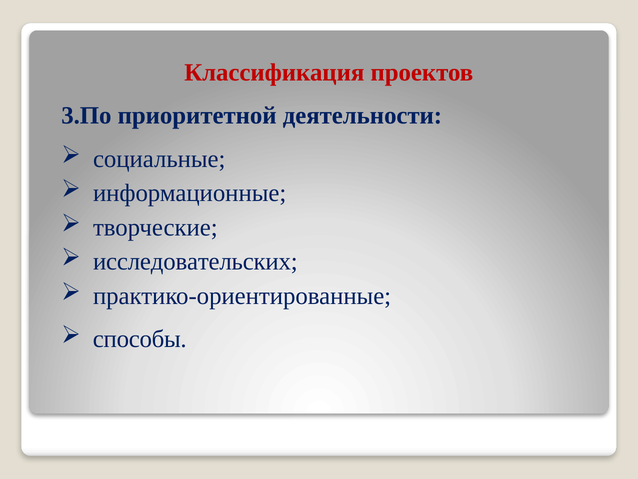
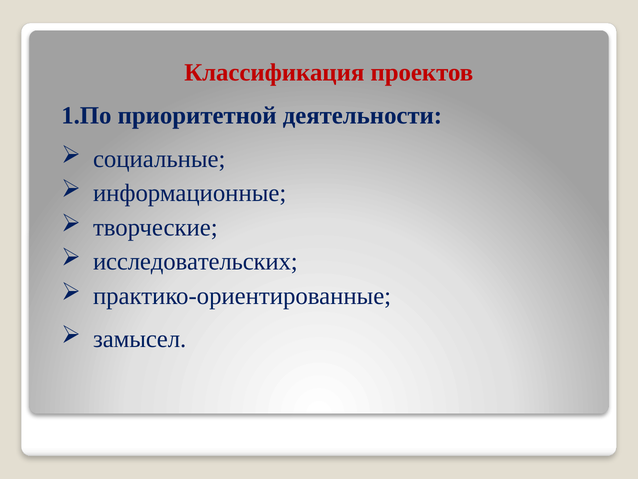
3.По: 3.По -> 1.По (86, 116)
способы: способы -> замысел (140, 339)
